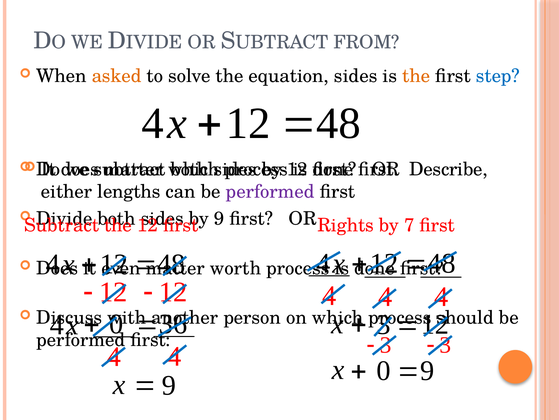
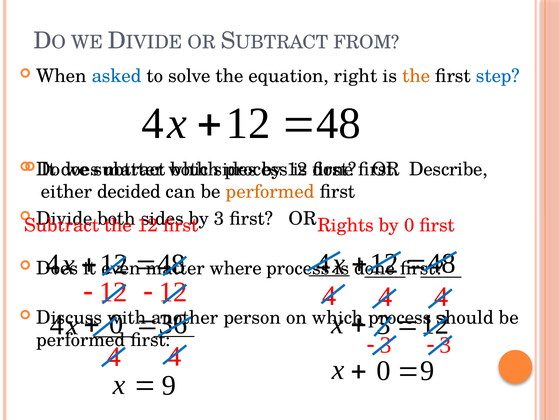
asked colour: orange -> blue (117, 76)
equation sides: sides -> right (356, 76)
lengths: lengths -> decided (129, 191)
performed colour: purple -> orange (270, 191)
by 9: 9 -> 3 (219, 218)
by 7: 7 -> 0 (409, 225)
worth: worth -> where (236, 268)
